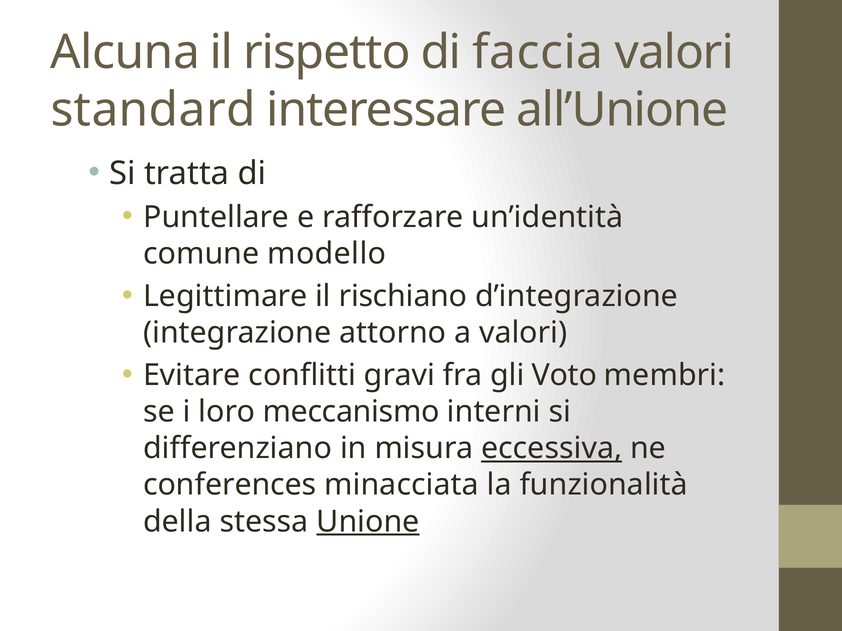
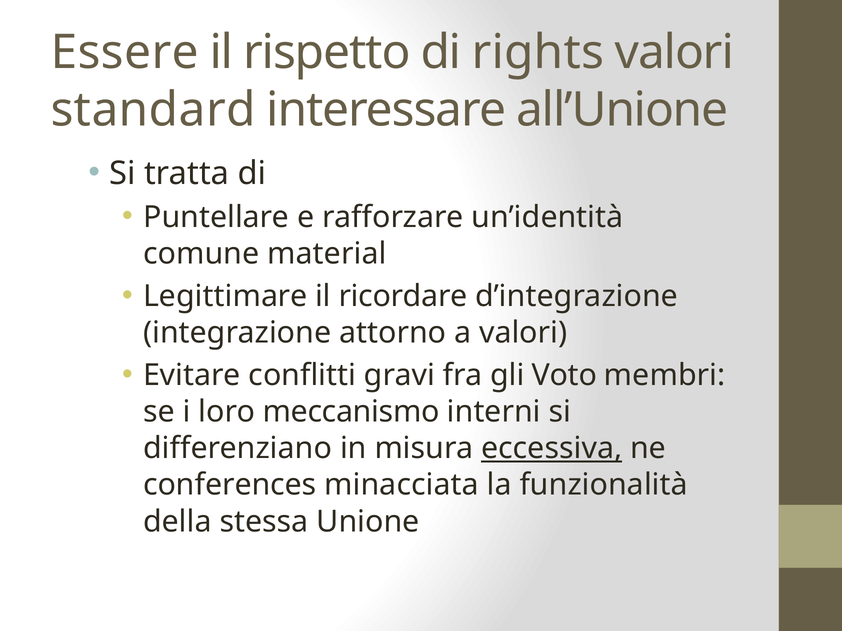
Alcuna: Alcuna -> Essere (125, 53)
faccia: faccia -> rights (538, 53)
modello: modello -> material (327, 254)
rischiano: rischiano -> ricordare (403, 296)
Unione underline: present -> none (368, 522)
